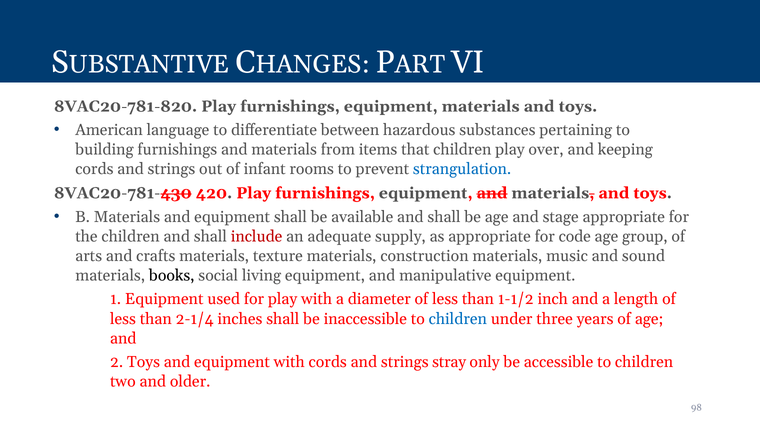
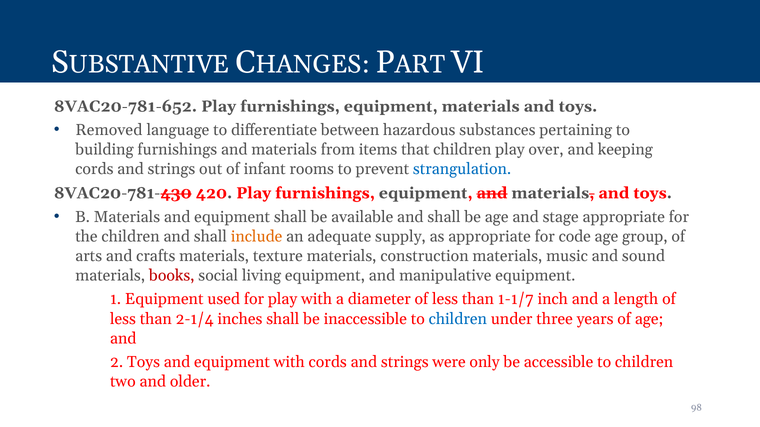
8VAC20-781-820: 8VAC20-781-820 -> 8VAC20-781-652 (125, 107)
American: American -> Removed (109, 130)
include colour: red -> orange (257, 237)
books colour: black -> red (172, 276)
1-1/2: 1-1/2 -> 1-1/7 (516, 300)
stray: stray -> were (449, 363)
